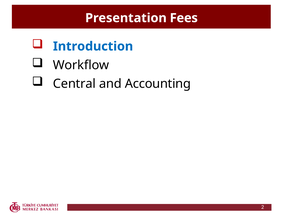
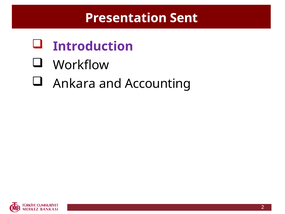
Fees: Fees -> Sent (184, 18)
Introduction colour: blue -> purple (93, 46)
Central: Central -> Ankara (74, 84)
